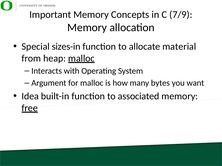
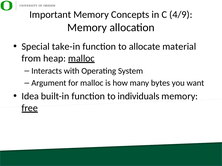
7/9: 7/9 -> 4/9 (181, 15)
sizes-in: sizes-in -> take-in (66, 47)
associated: associated -> individuals (139, 96)
